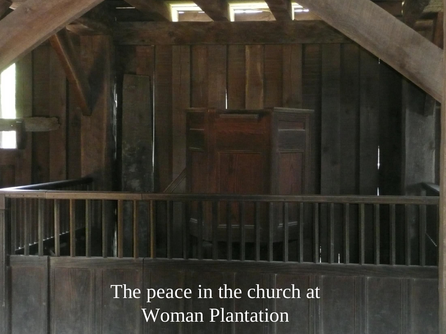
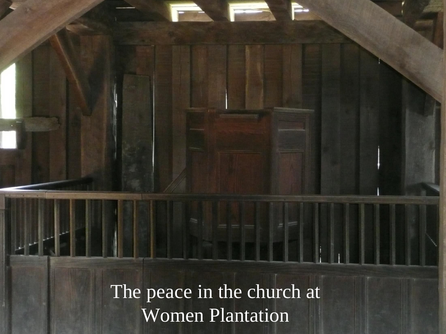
Woman: Woman -> Women (173, 316)
